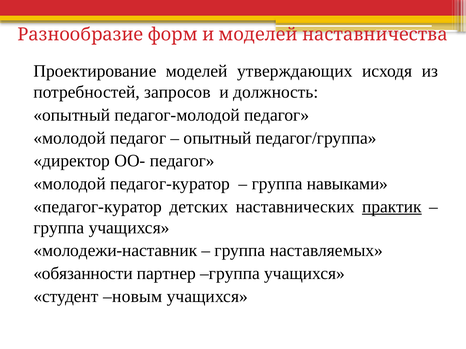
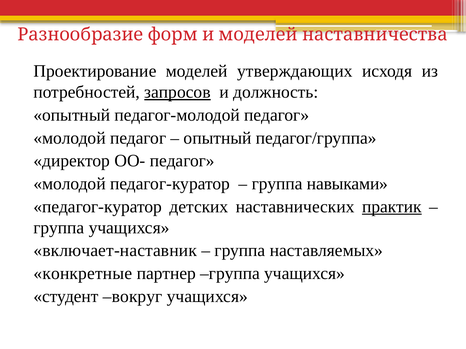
запросов underline: none -> present (177, 92)
молодежи-наставник: молодежи-наставник -> включает-наставник (115, 251)
обязанности: обязанности -> конкретные (83, 274)
новым: новым -> вокруг (133, 297)
